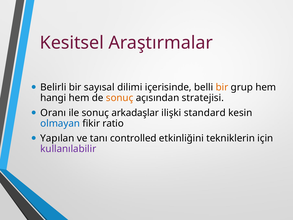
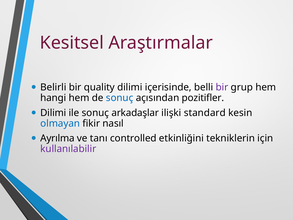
sayısal: sayısal -> quality (99, 87)
bir colour: orange -> purple (222, 87)
sonuç colour: orange -> blue (120, 98)
stratejisi: stratejisi -> pozitifler (203, 98)
Oranı: Oranı -> Dilimi (53, 113)
ratio: ratio -> nasıl (113, 123)
Yapılan: Yapılan -> Ayrılma (57, 138)
